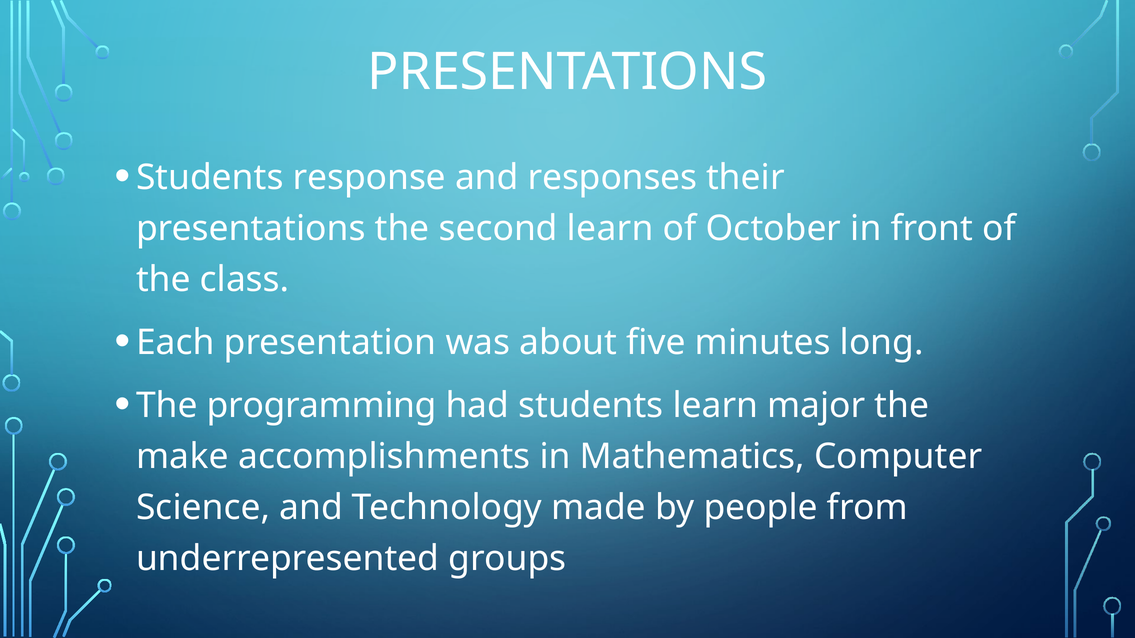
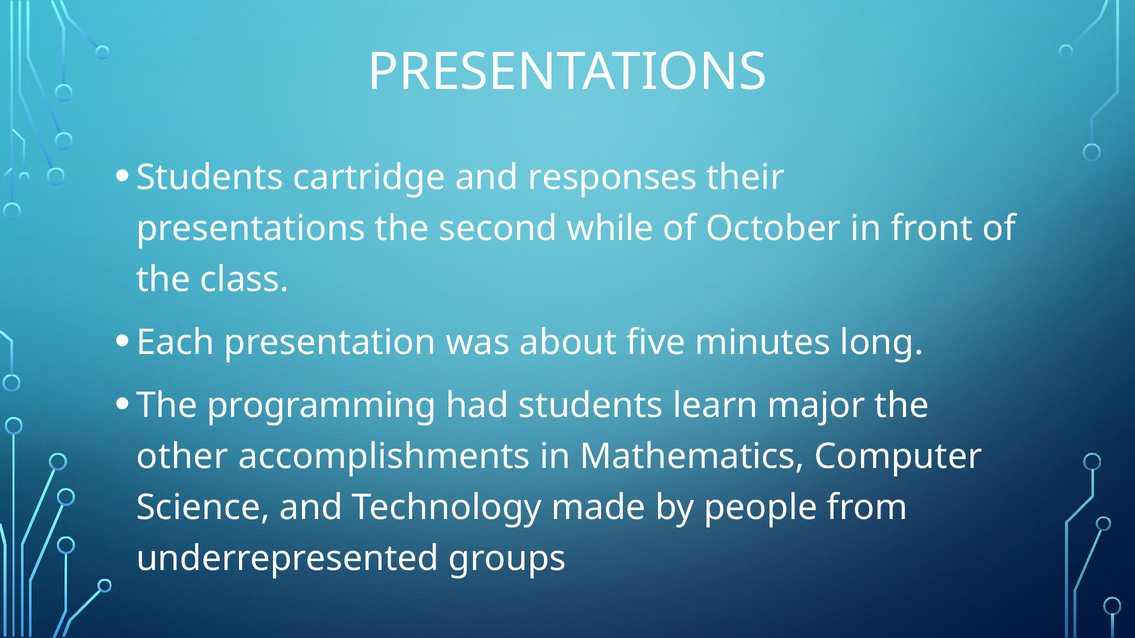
response: response -> cartridge (369, 178)
second learn: learn -> while (610, 229)
make: make -> other (182, 457)
